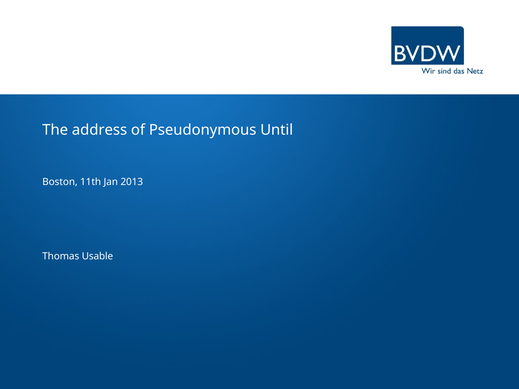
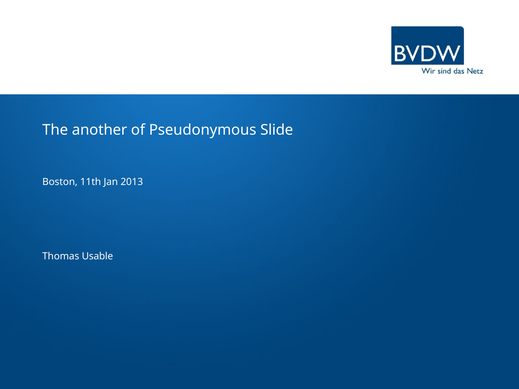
address: address -> another (100, 130)
Until: Until -> Slide (277, 130)
